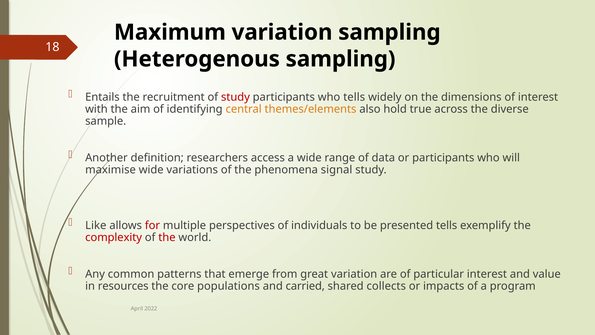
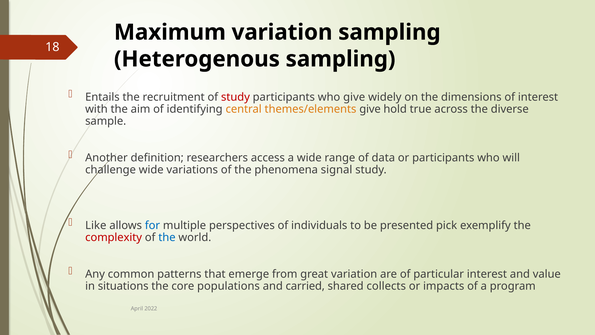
who tells: tells -> give (354, 97)
themes/elements also: also -> give (370, 109)
maximise: maximise -> challenge (111, 170)
for colour: red -> blue (152, 225)
presented tells: tells -> pick (447, 225)
the colour: red -> blue (167, 237)
resources: resources -> situations (123, 286)
